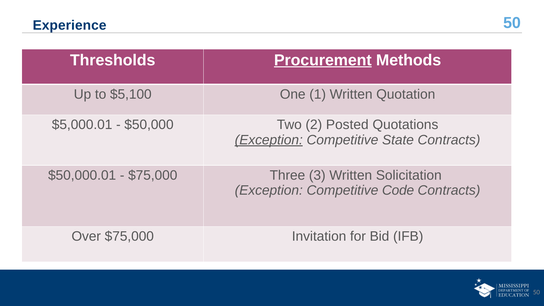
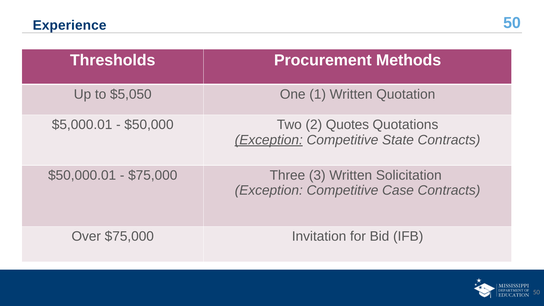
Procurement underline: present -> none (323, 60)
$5,100: $5,100 -> $5,050 (131, 94)
Posted: Posted -> Quotes (347, 125)
Code: Code -> Case (398, 190)
